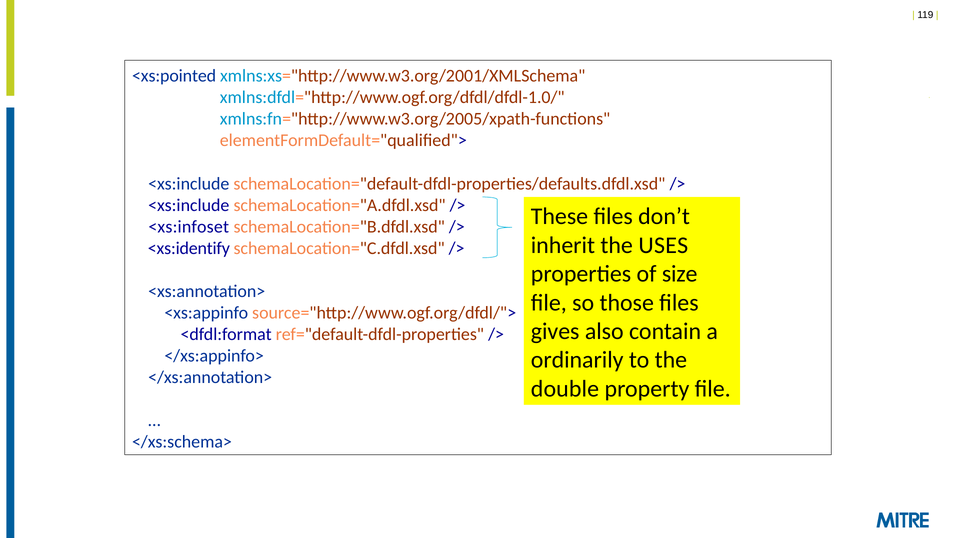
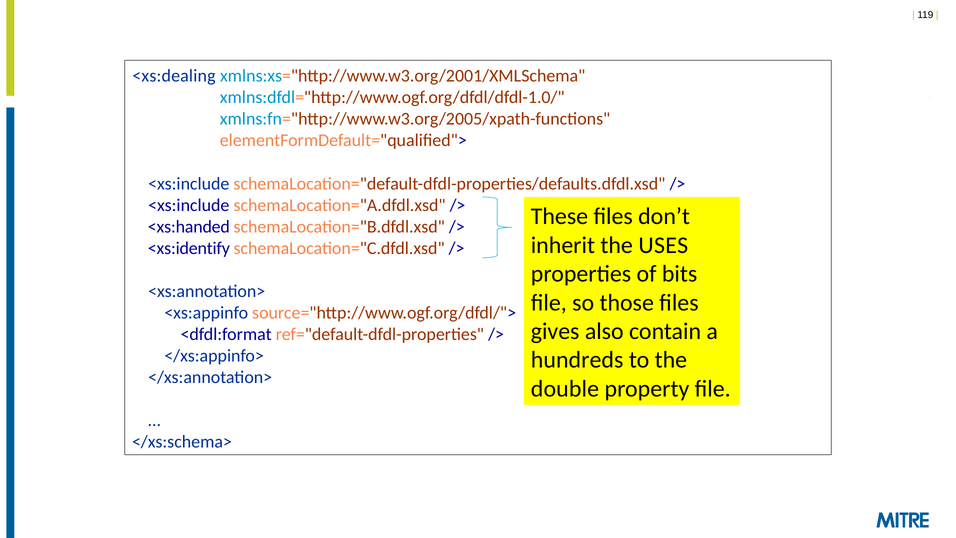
<xs:pointed: <xs:pointed -> <xs:dealing (174, 76)
<xs:infoset: <xs:infoset -> <xs:handed (189, 227)
size: size -> bits (680, 274)
ordinarily: ordinarily -> hundreds (577, 360)
